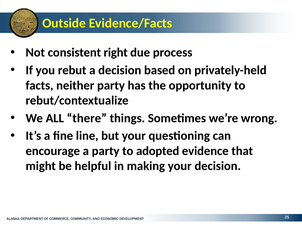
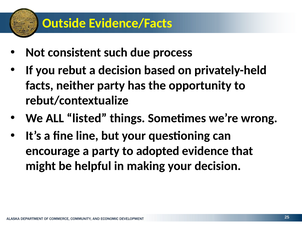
right: right -> such (116, 52)
there: there -> listed (87, 118)
